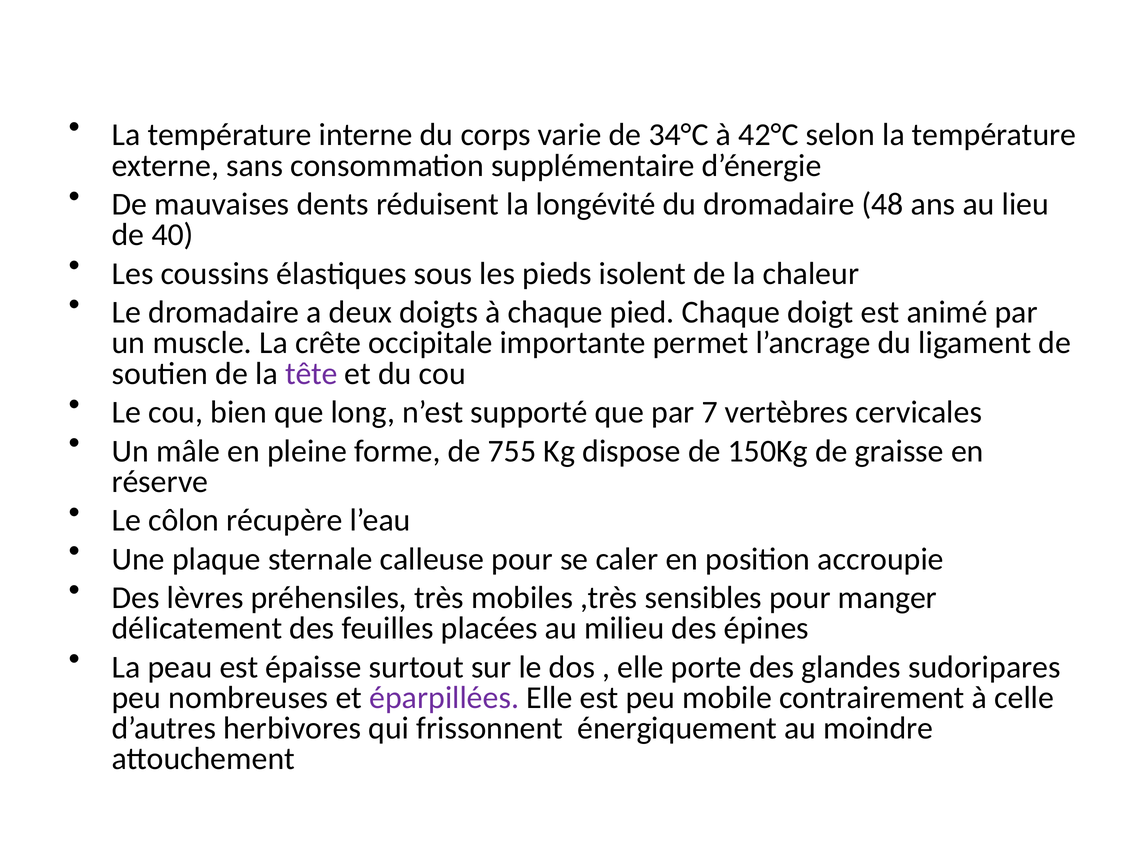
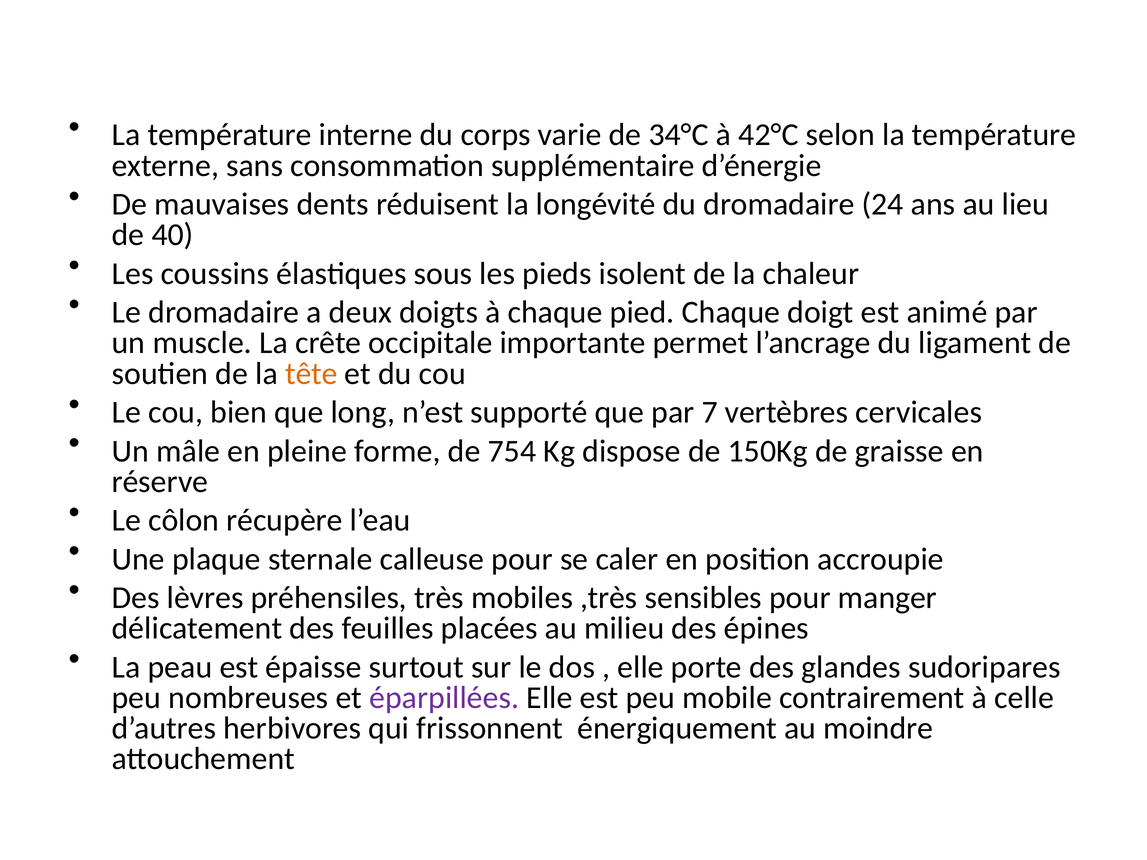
48: 48 -> 24 (883, 204)
tête colour: purple -> orange (311, 374)
755: 755 -> 754 (512, 451)
